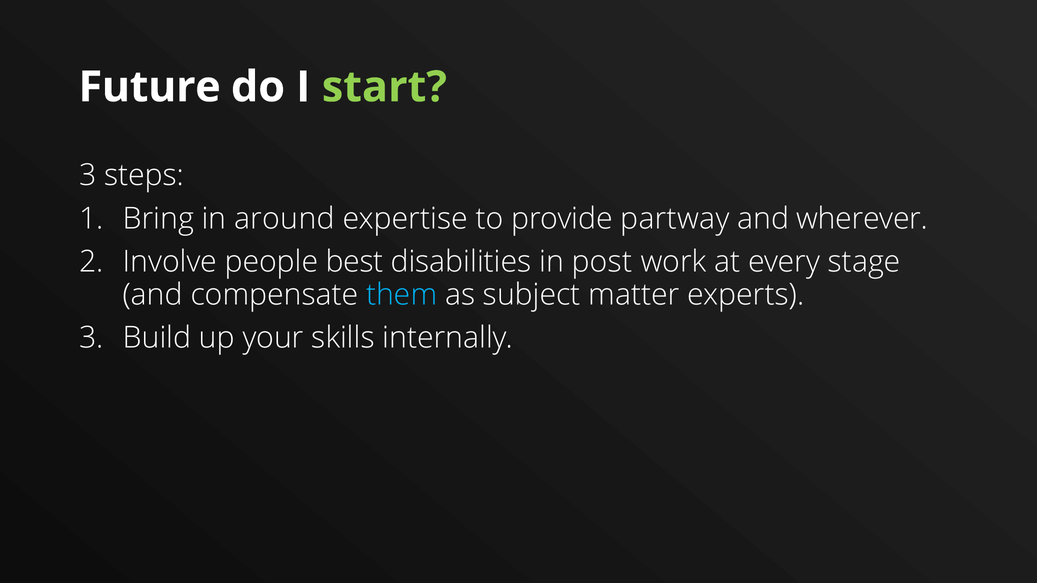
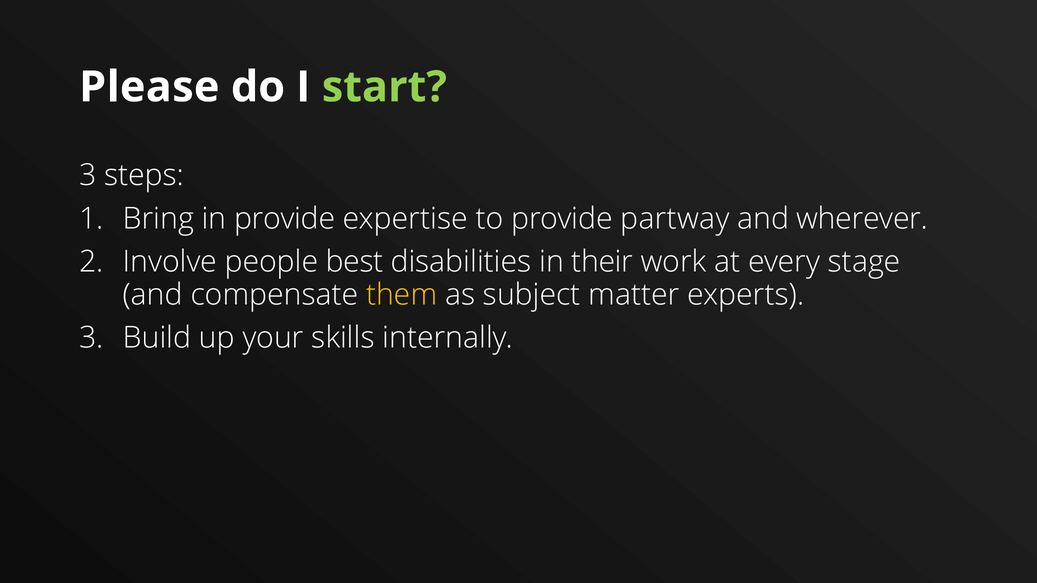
Future: Future -> Please (149, 87)
in around: around -> provide (285, 219)
post: post -> their (602, 262)
them colour: light blue -> yellow (402, 295)
